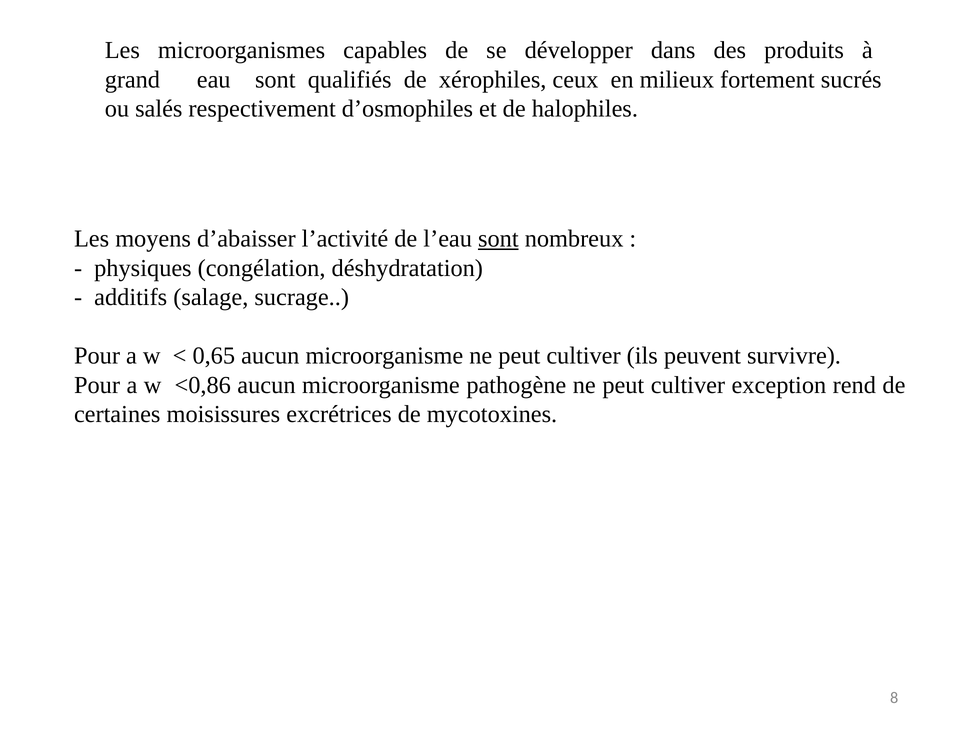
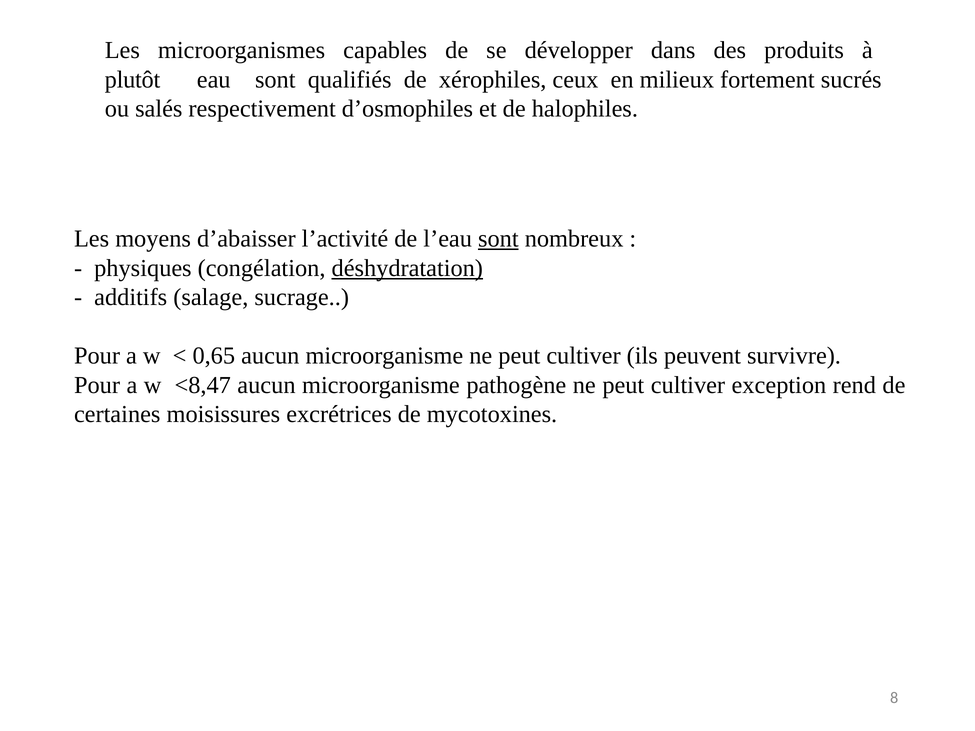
grand: grand -> plutôt (133, 80)
déshydratation underline: none -> present (407, 268)
<0,86: <0,86 -> <8,47 (203, 385)
